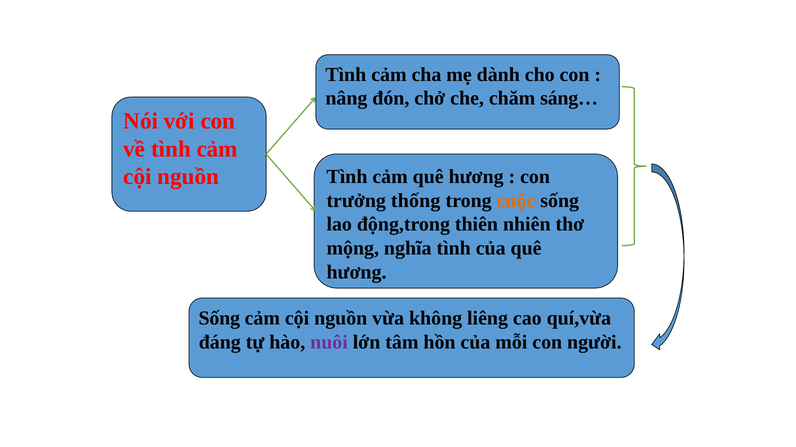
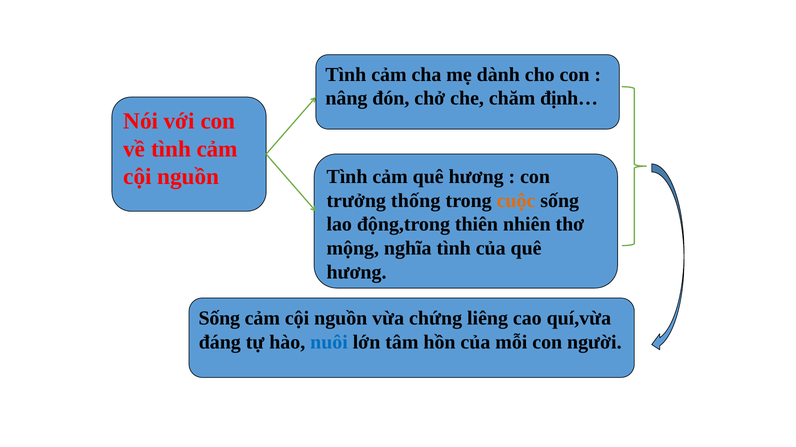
sáng…: sáng… -> định… (569, 98)
không: không -> chứng (436, 319)
nuôi colour: purple -> blue (329, 343)
